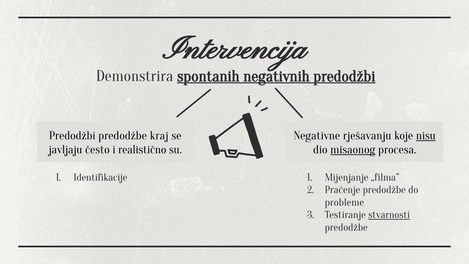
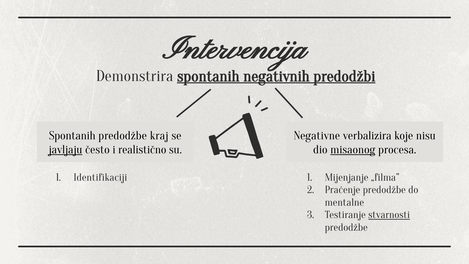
Predodžbi: Predodžbi -> Spontanih (72, 135)
rješavanju: rješavanju -> verbalizira (367, 135)
nisu underline: present -> none (426, 135)
javljaju underline: none -> present (66, 149)
Identifikacije: Identifikacije -> Identifikaciji (100, 177)
probleme: probleme -> mentalne (344, 202)
